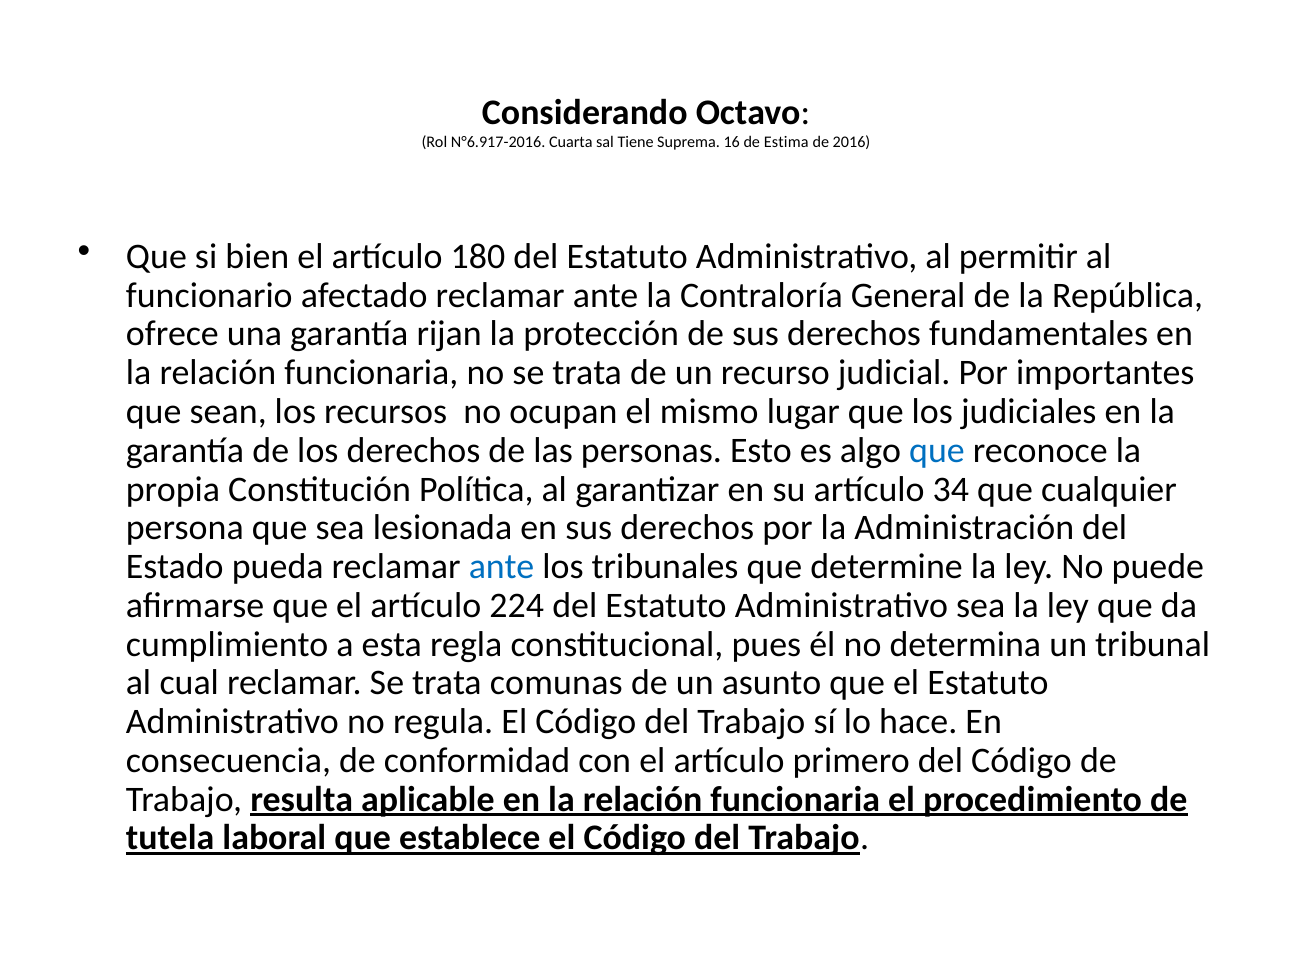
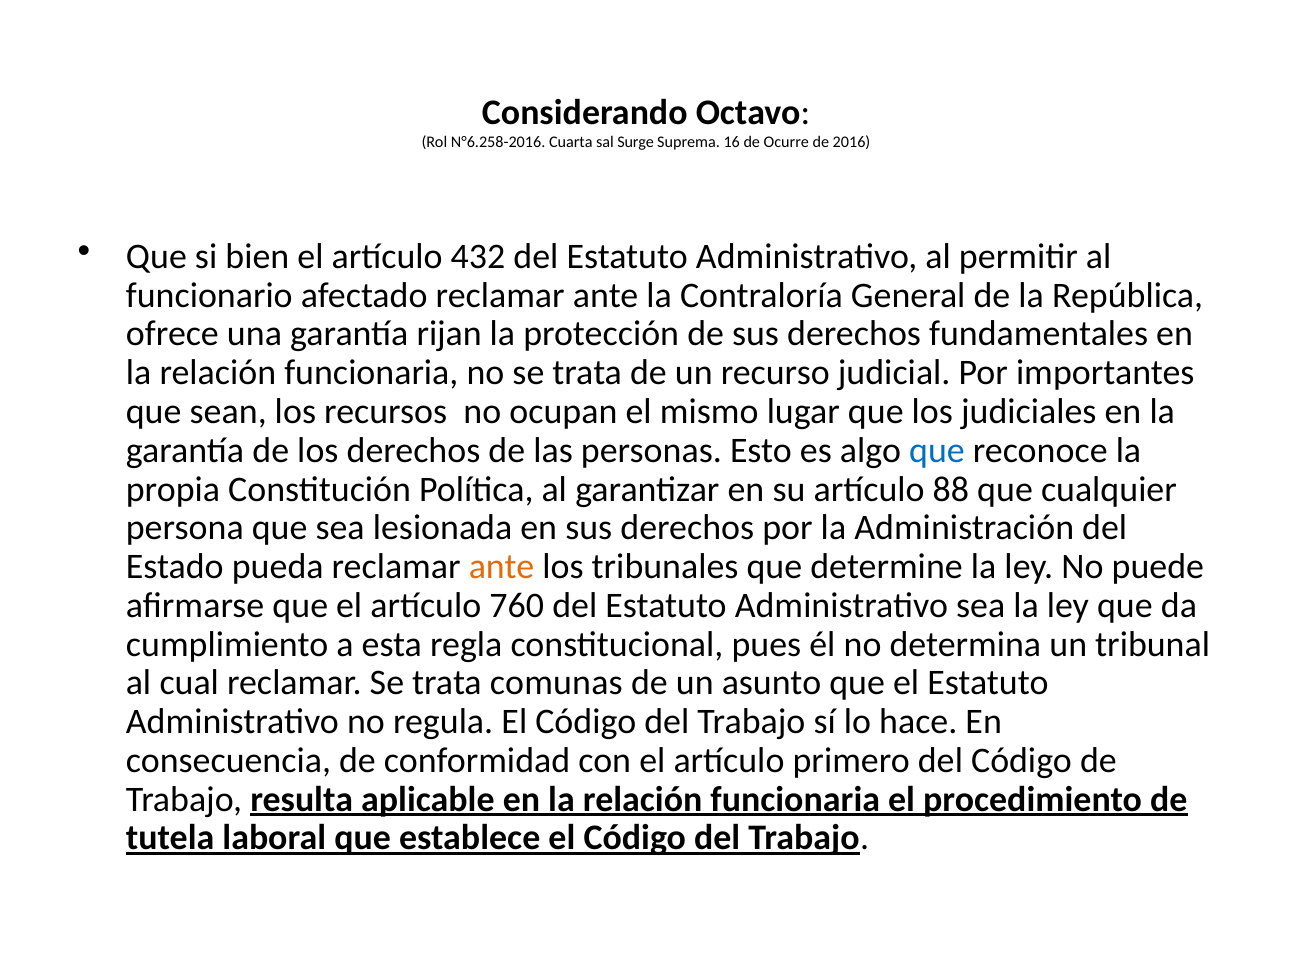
N°6.917-2016: N°6.917-2016 -> N°6.258-2016 (498, 142)
Tiene: Tiene -> Surge (636, 142)
Estima: Estima -> Ocurre (786, 142)
180: 180 -> 432 (478, 257)
34: 34 -> 88 (951, 489)
ante colour: blue -> orange (502, 567)
224: 224 -> 760 (517, 605)
